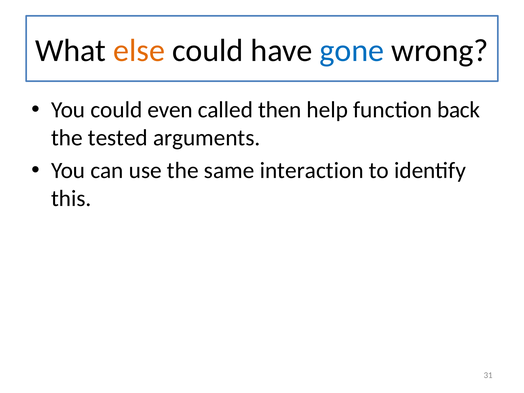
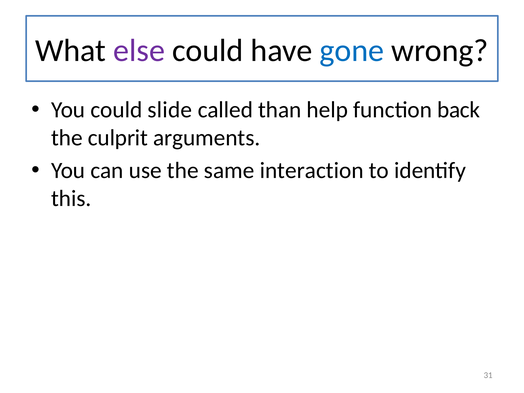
else colour: orange -> purple (139, 51)
even: even -> slide (170, 110)
then: then -> than (280, 110)
tested: tested -> culprit (118, 138)
